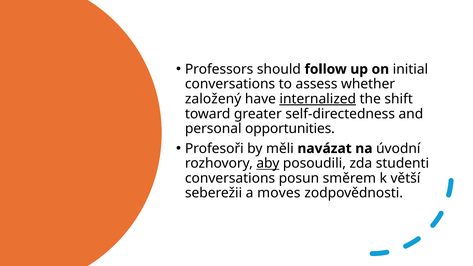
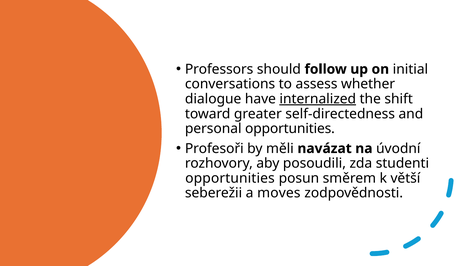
založený: založený -> dialogue (213, 99)
aby underline: present -> none (268, 163)
conversations: conversations -> opportunities (230, 178)
